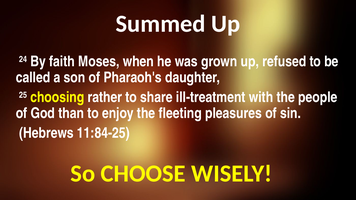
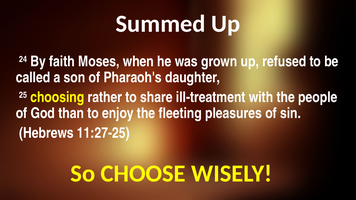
11:84-25: 11:84-25 -> 11:27-25 (103, 133)
